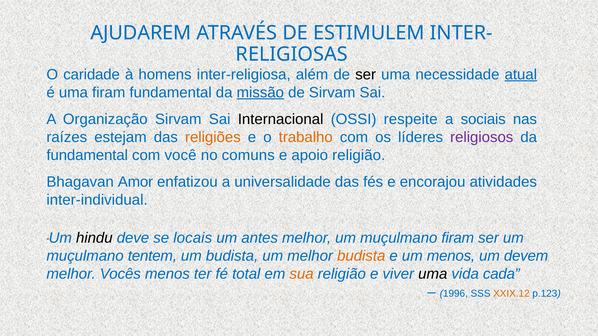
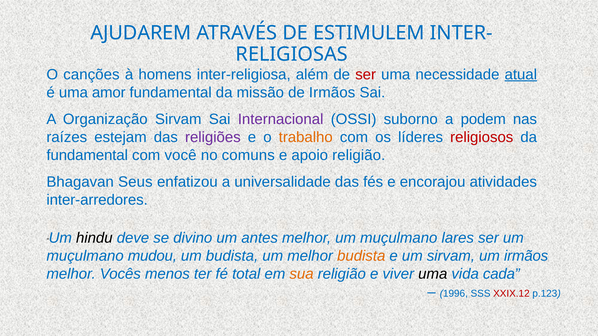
caridade: caridade -> canções (91, 75)
ser colour: black -> red (366, 75)
uma firam: firam -> amor (109, 93)
missão underline: present -> none (260, 93)
de Sirvam: Sirvam -> Irmãos (332, 93)
Internacional colour: black -> purple (281, 119)
respeite: respeite -> suborno (411, 119)
sociais: sociais -> podem (483, 119)
religiões colour: orange -> purple (213, 137)
religiosos colour: purple -> red (482, 137)
Amor: Amor -> Seus (135, 182)
inter-individual: inter-individual -> inter-arredores (97, 200)
locais: locais -> divino (193, 238)
muçulmano firam: firam -> lares (458, 238)
tentem: tentem -> mudou (152, 256)
um menos: menos -> sirvam (451, 256)
um devem: devem -> irmãos (526, 256)
XXIX.12 colour: orange -> red (511, 294)
